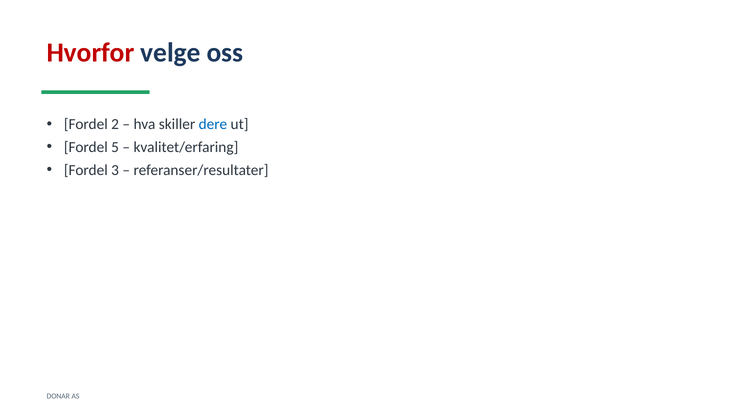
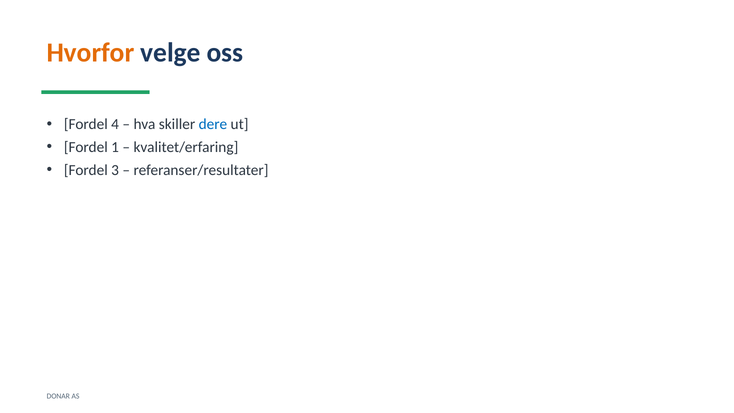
Hvorfor colour: red -> orange (90, 52)
2: 2 -> 4 (115, 124)
5: 5 -> 1 (115, 147)
